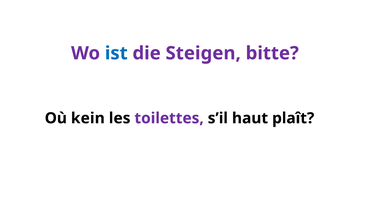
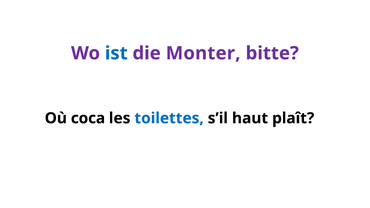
Steigen: Steigen -> Monter (203, 53)
kein: kein -> coca (88, 118)
toilettes colour: purple -> blue (169, 118)
